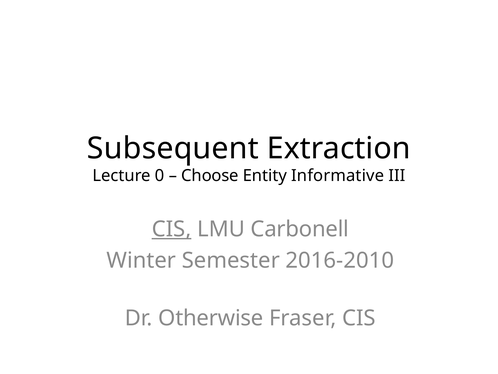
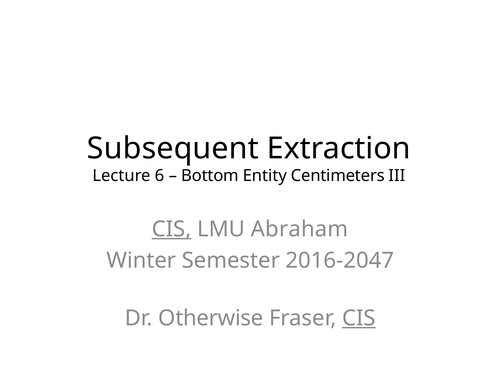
0: 0 -> 6 (160, 175)
Choose: Choose -> Bottom (210, 175)
Informative: Informative -> Centimeters (338, 175)
Carbonell: Carbonell -> Abraham (300, 229)
2016-2010: 2016-2010 -> 2016-2047 (340, 260)
CIS underline: none -> present (359, 318)
